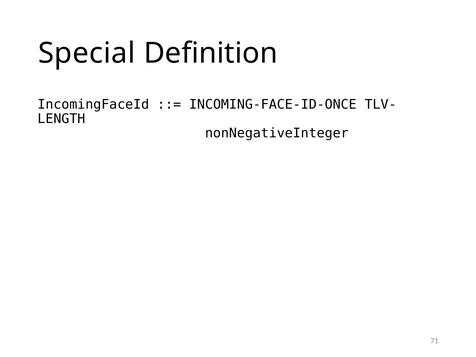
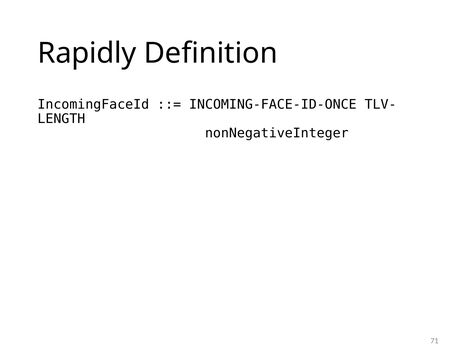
Special: Special -> Rapidly (87, 53)
